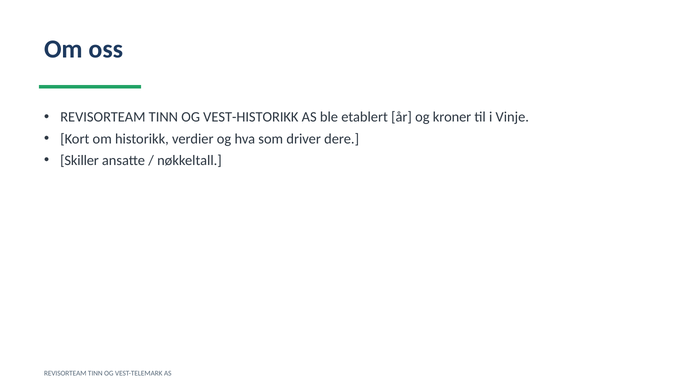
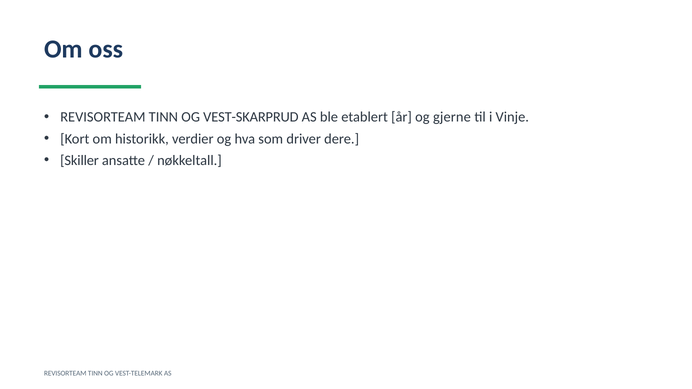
VEST-HISTORIKK: VEST-HISTORIKK -> VEST-SKARPRUD (251, 117)
kroner: kroner -> gjerne (452, 117)
